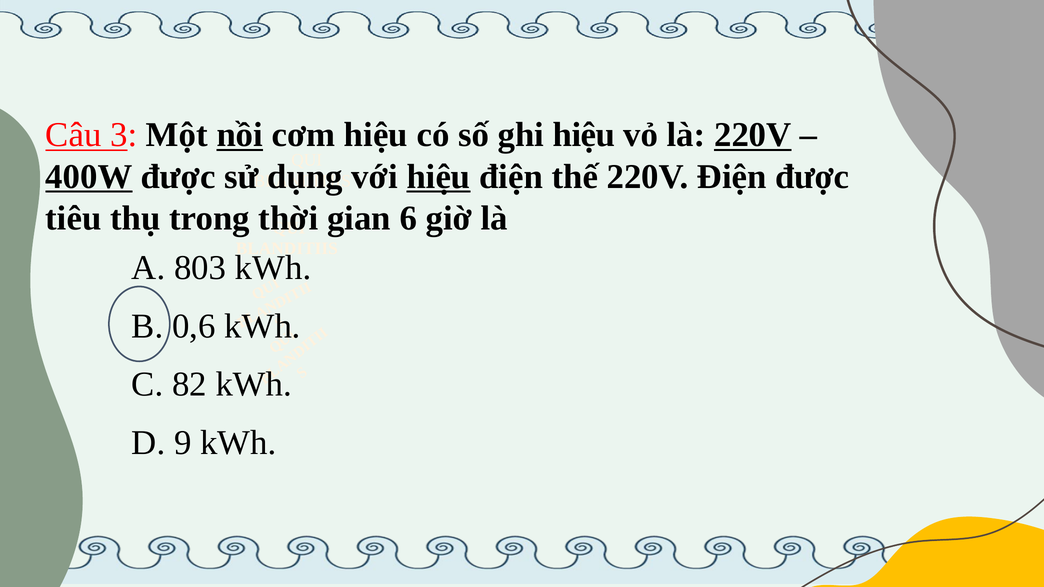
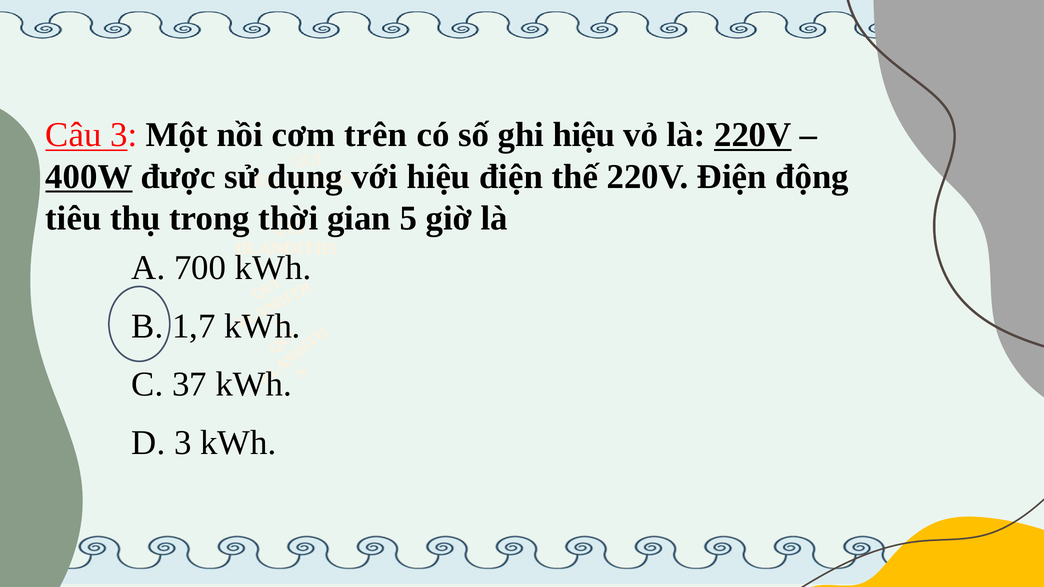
nồi underline: present -> none (240, 135)
cơm hiệu: hiệu -> trên (376, 135)
hiệu underline: present -> none (438, 177)
Điện được: được -> động (812, 177)
6: 6 -> 5 (408, 219)
803: 803 -> 700 (200, 268)
0,6: 0,6 -> 1,7 (194, 326)
82: 82 -> 37 (189, 385)
D 9: 9 -> 3 (183, 443)
